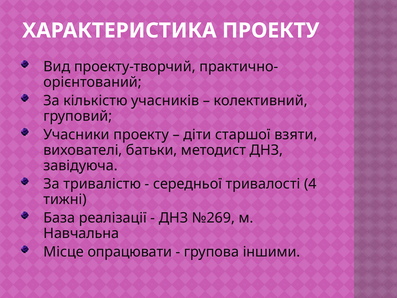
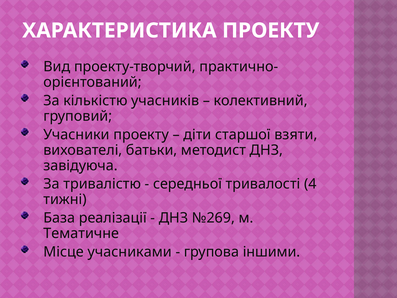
Навчальна: Навчальна -> Тематичне (81, 233)
опрацювати: опрацювати -> учасниками (130, 252)
